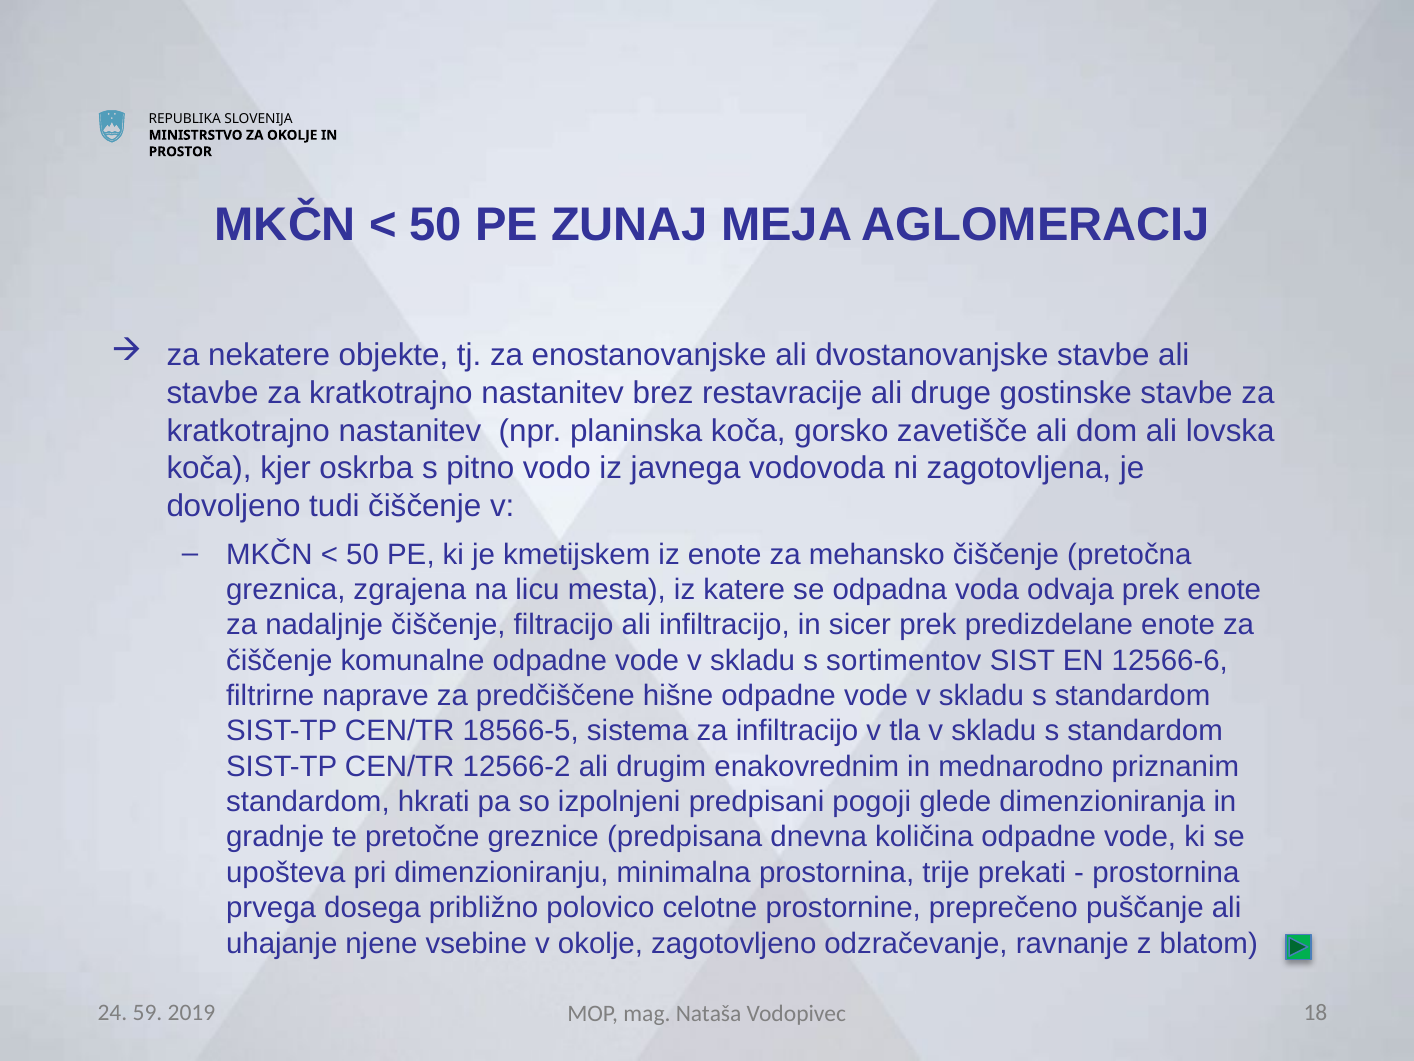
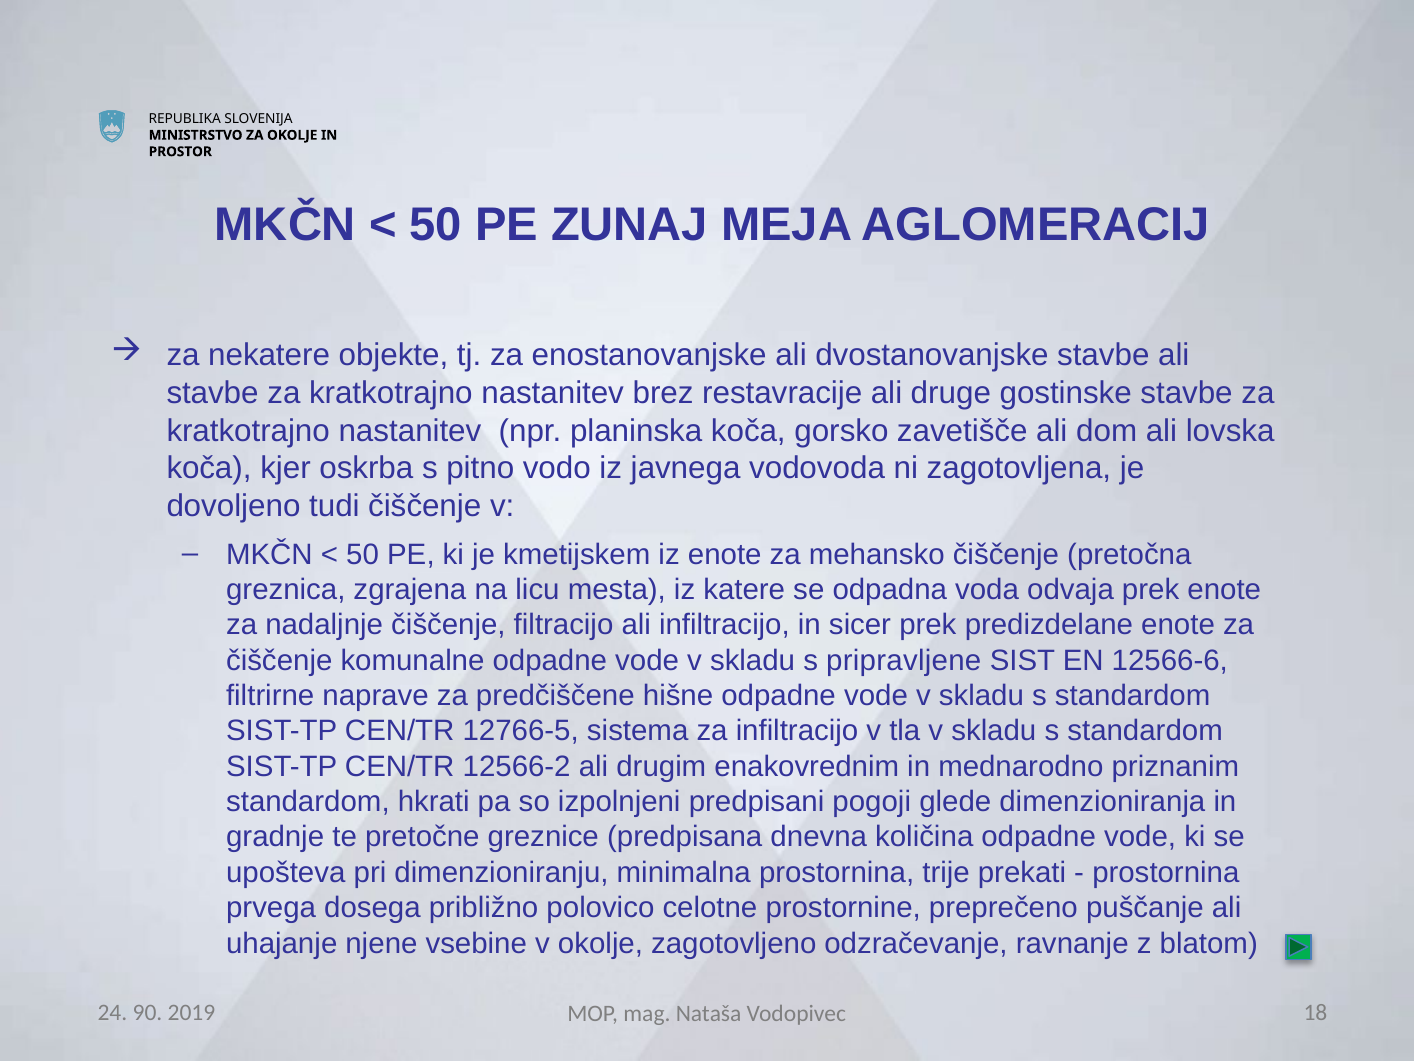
sortimentov: sortimentov -> pripravljene (904, 660)
18566-5: 18566-5 -> 12766-5 (521, 731)
59: 59 -> 90 (147, 1012)
